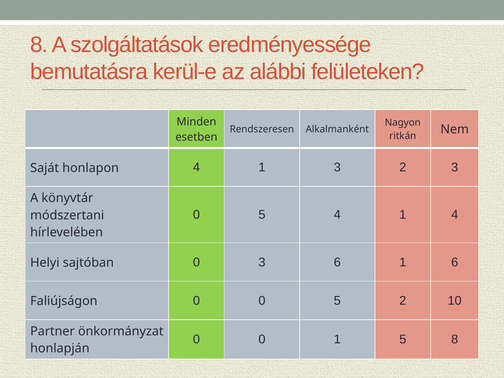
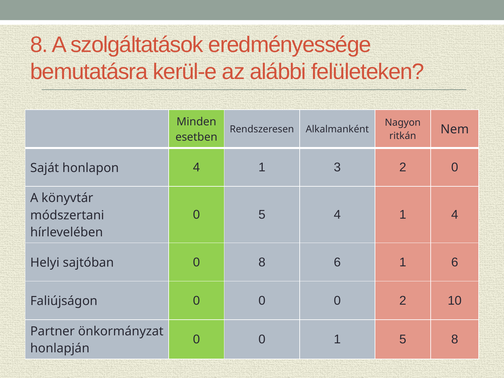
2 3: 3 -> 0 (455, 167)
0 3: 3 -> 8 (262, 262)
0 0 5: 5 -> 0 (337, 301)
